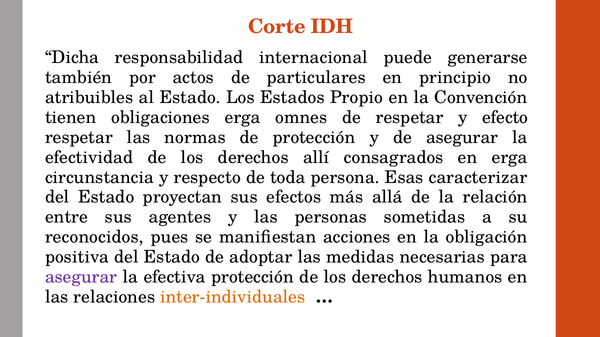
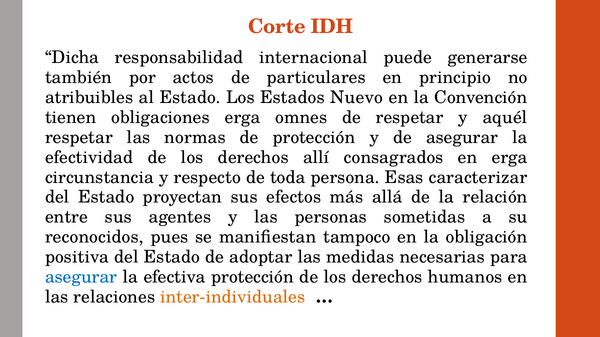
Propio: Propio -> Nuevo (357, 98)
efecto: efecto -> aquél (505, 118)
acciones: acciones -> tampoco (357, 237)
asegurar colour: purple -> blue (81, 277)
